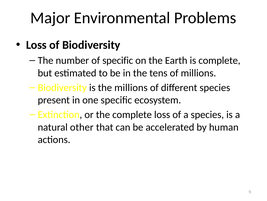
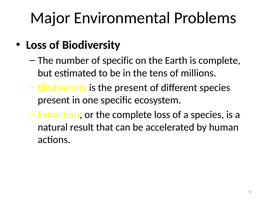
the millions: millions -> present (131, 87)
other: other -> result (82, 127)
